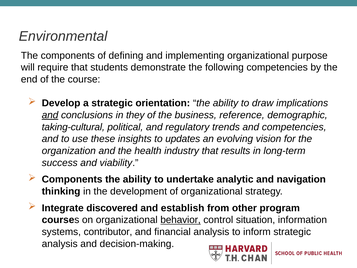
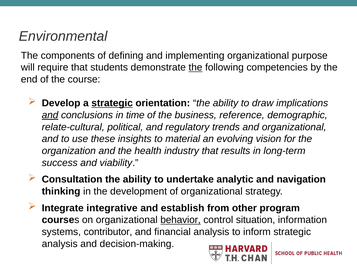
the underline: none -> present (195, 67)
strategic underline: none -> present (112, 103)
they: they -> time (135, 115)
taking‐cultural: taking‐cultural -> relate‐cultural (73, 127)
and competencies: competencies -> organizational (294, 127)
updates: updates -> material (183, 139)
Components: Components -> Consultation (72, 179)
discovered: discovered -> integrative (112, 208)
